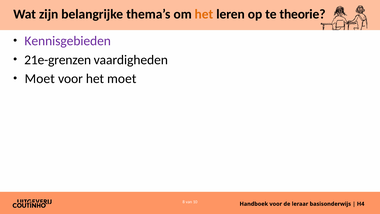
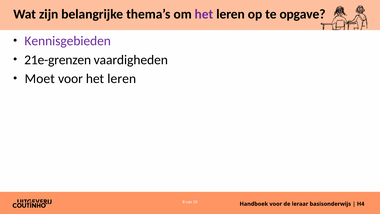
het colour: orange -> purple (204, 14)
theorie: theorie -> opgave (303, 14)
voor het moet: moet -> leren (122, 79)
